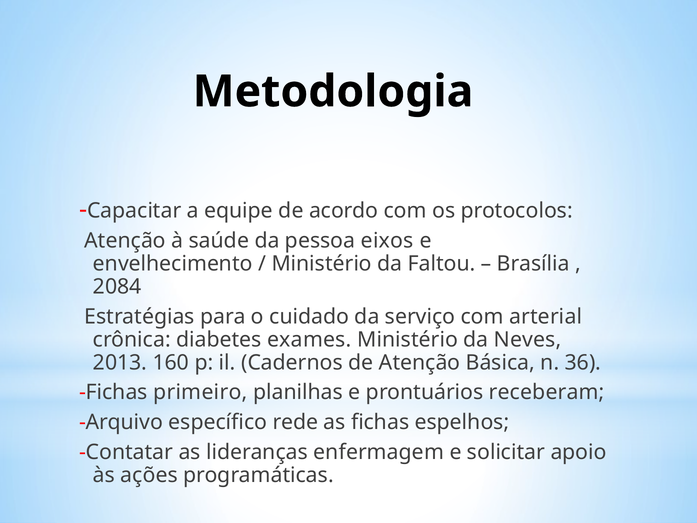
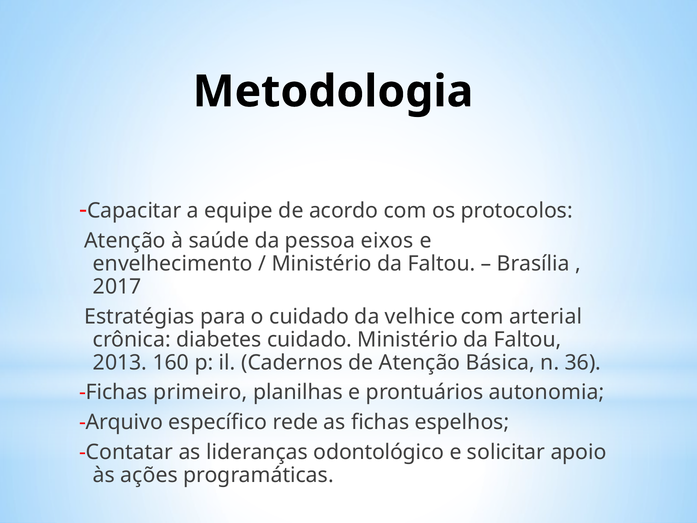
2084: 2084 -> 2017 (117, 287)
serviço: serviço -> velhice (420, 316)
diabetes exames: exames -> cuidado (310, 339)
Neves: Neves -> Faltou (528, 339)
receberam: receberam -> autonomia (547, 392)
enfermagem: enfermagem -> odontológico (379, 452)
